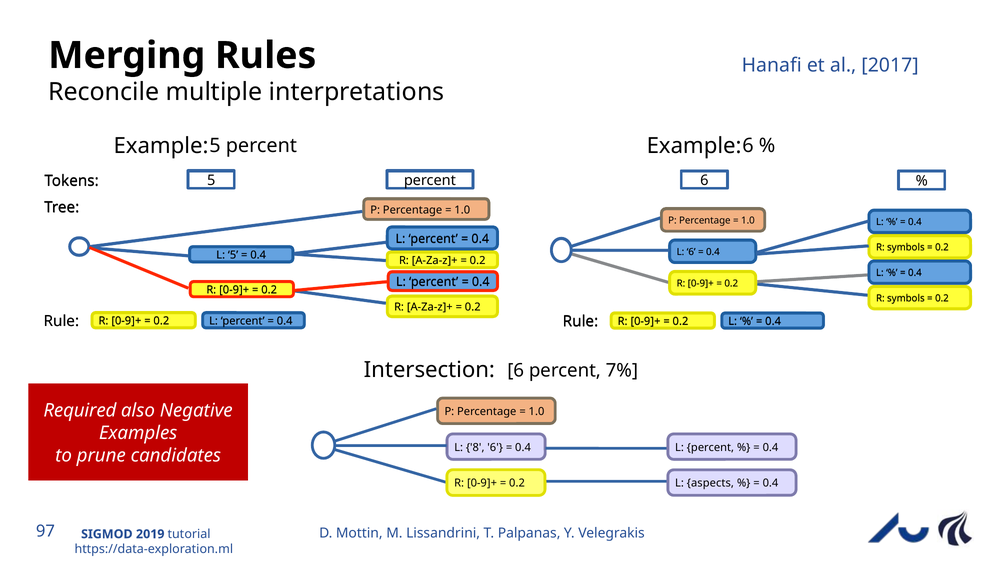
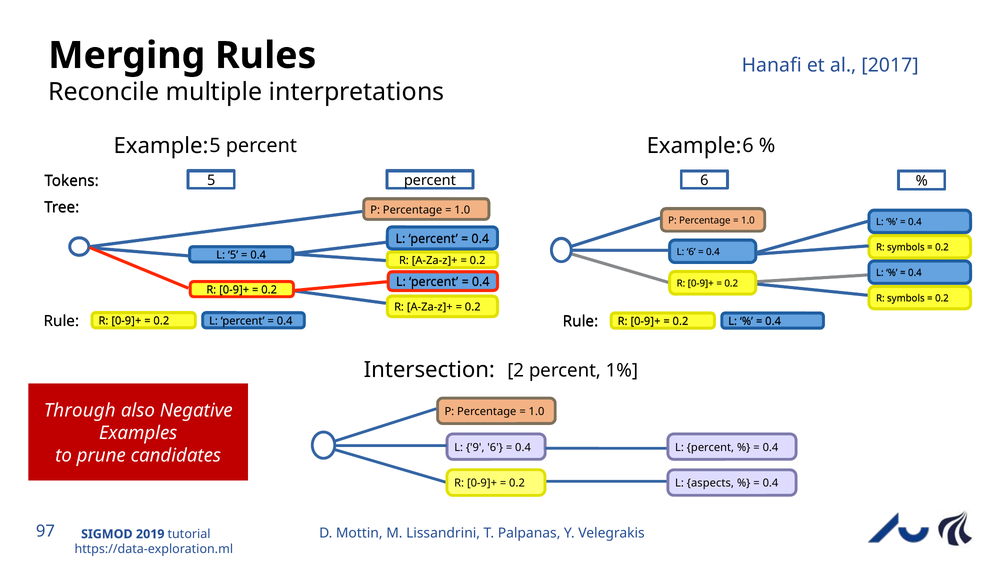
6: 6 -> 2 (516, 370)
7%: 7% -> 1% (622, 370)
Required: Required -> Through (80, 410)
8: 8 -> 9 (475, 447)
